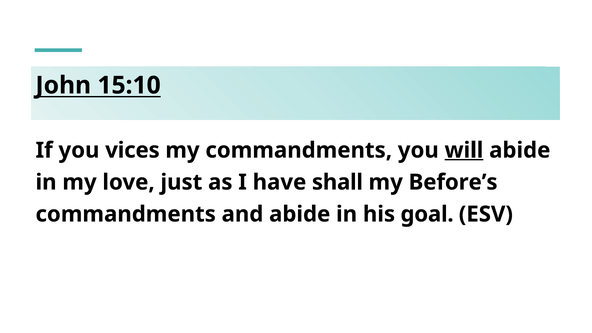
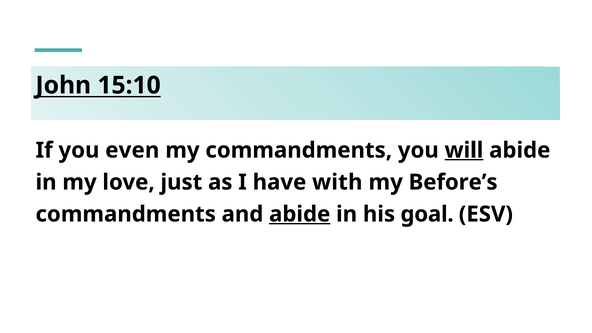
vices: vices -> even (132, 150)
shall: shall -> with (337, 182)
abide underline: none -> present (300, 214)
